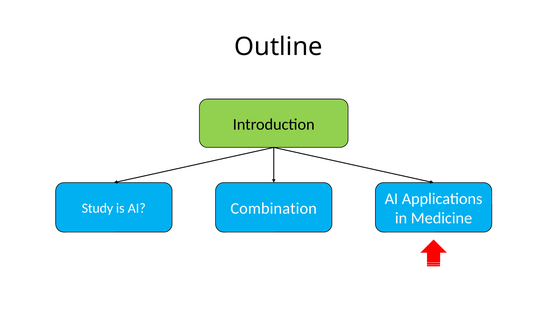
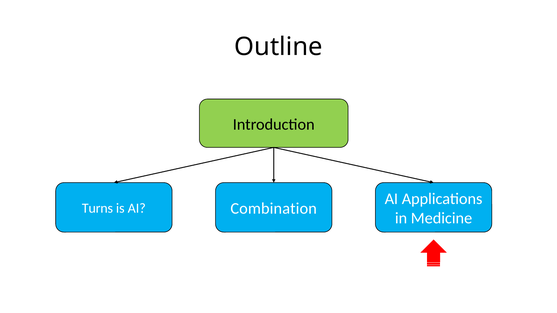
Study: Study -> Turns (97, 209)
